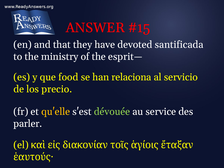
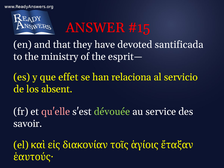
food: food -> effet (68, 77)
precio: precio -> absent (57, 89)
qu'elle colour: yellow -> pink (56, 112)
parler: parler -> savoir (28, 124)
